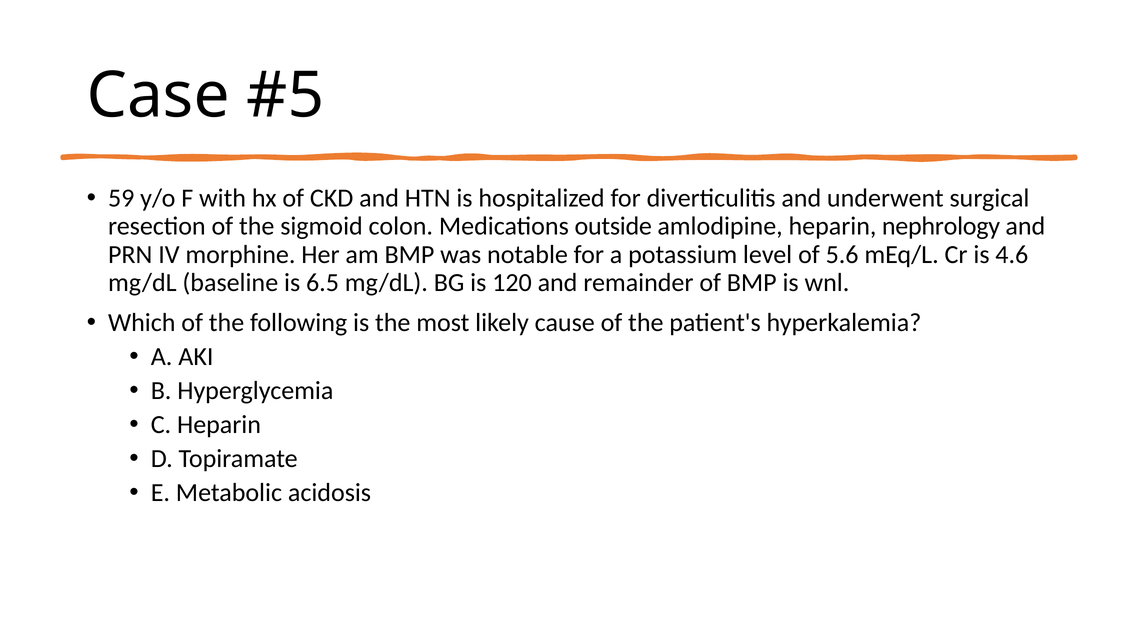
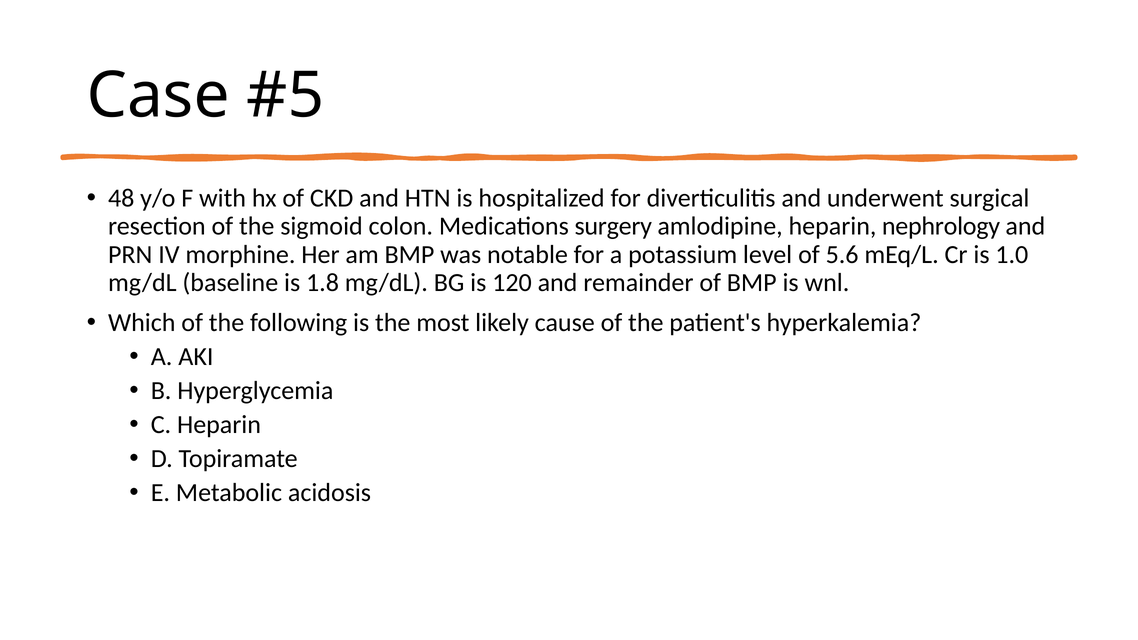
59: 59 -> 48 (121, 198)
outside: outside -> surgery (613, 226)
4.6: 4.6 -> 1.0 (1012, 254)
6.5: 6.5 -> 1.8 (323, 283)
